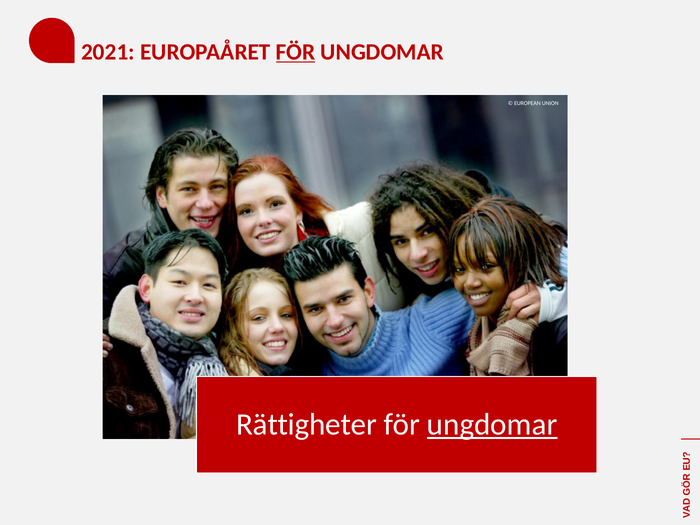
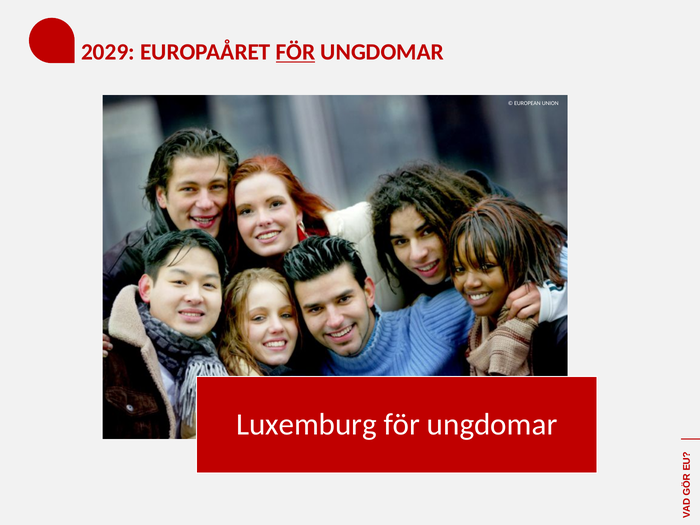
2021: 2021 -> 2029 (108, 52)
Rättigheter: Rättigheter -> Luxemburg (307, 425)
ungdomar underline: present -> none (492, 425)
